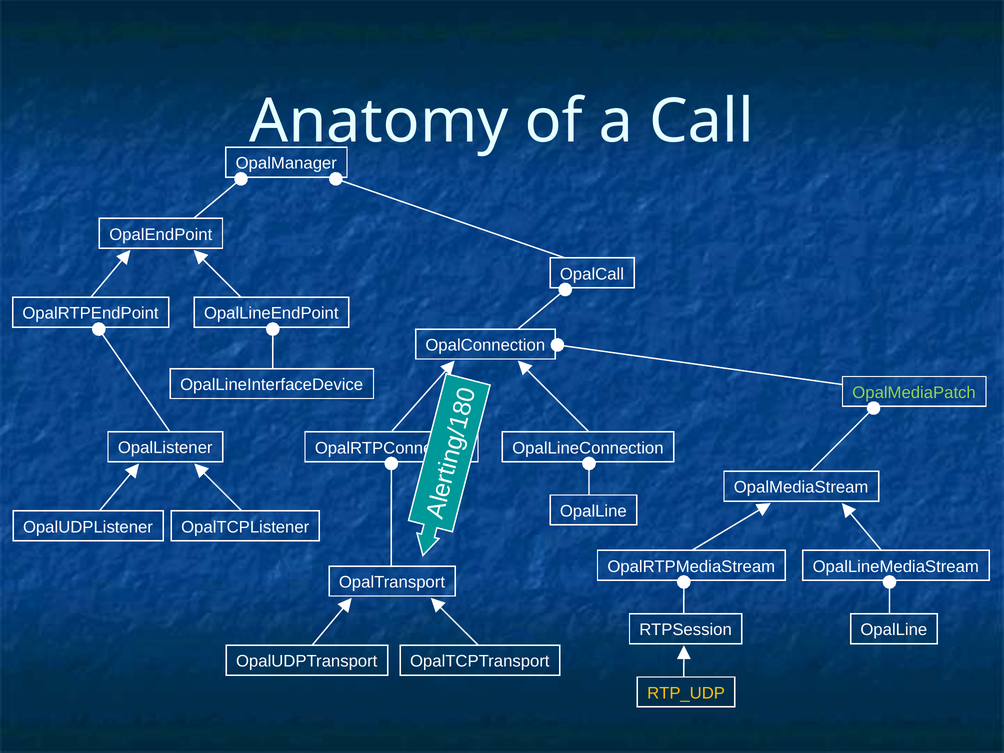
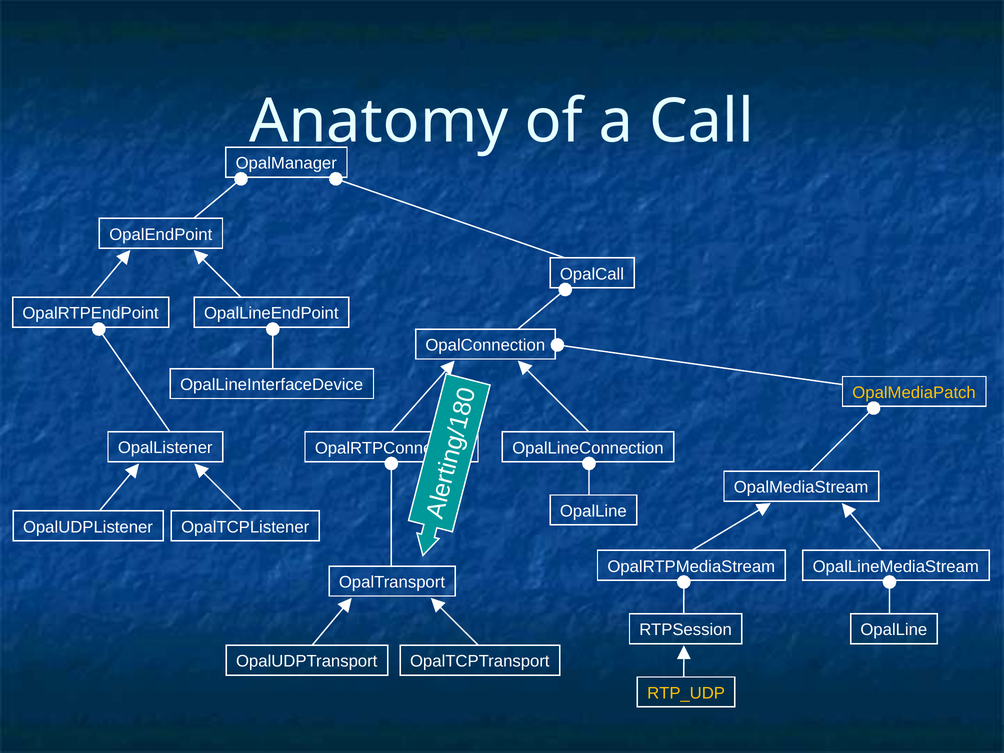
OpalMediaPatch colour: light green -> yellow (914, 393)
